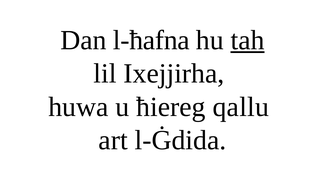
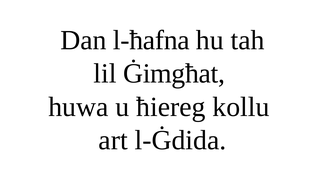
tah underline: present -> none (248, 40)
Ixejjirha: Ixejjirha -> Ġimgħat (174, 73)
qallu: qallu -> kollu (241, 107)
